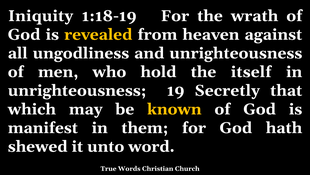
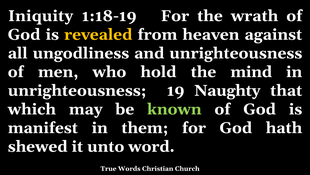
itself: itself -> mind (251, 72)
Secretly: Secretly -> Naughty (227, 90)
known colour: yellow -> light green (174, 109)
